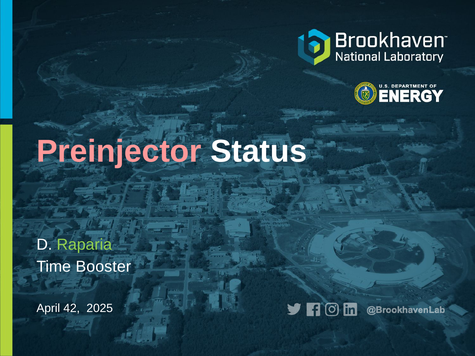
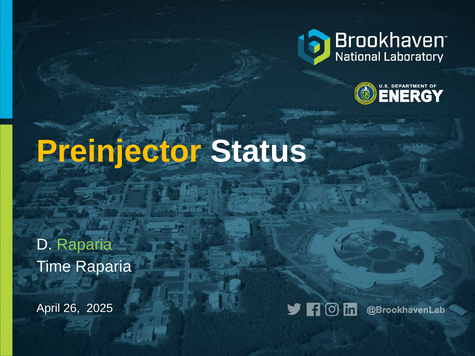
Preinjector colour: pink -> yellow (119, 151)
Time Booster: Booster -> Raparia (103, 267)
42: 42 -> 26 (72, 309)
